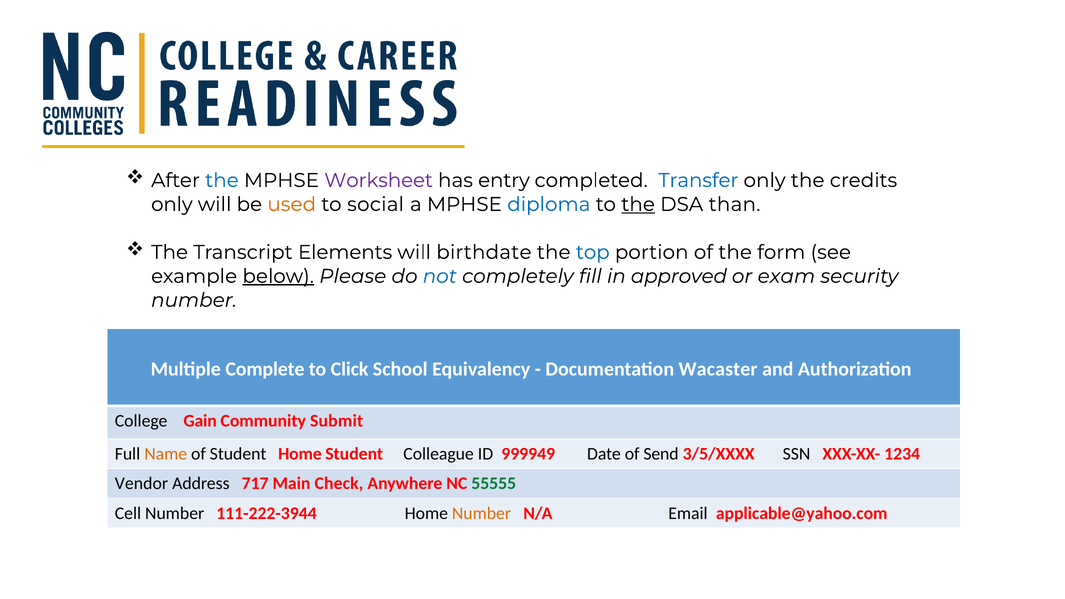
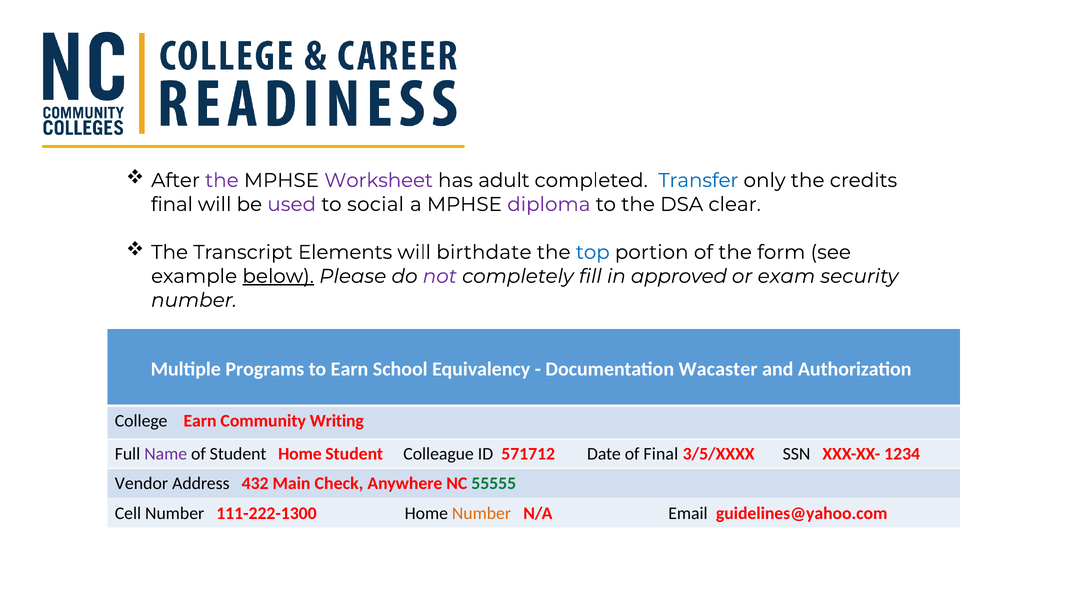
the colour: blue -> purple (222, 180)
entry: entry -> adult (504, 180)
only: only -> final (172, 204)
used colour: orange -> purple (292, 204)
diploma colour: blue -> purple (549, 204)
the underline: present -> none (638, 204)
than: than -> clear (735, 204)
not colour: blue -> purple (440, 276)
Complete: Complete -> Programs (265, 369)
to Click: Click -> Earn (349, 369)
College Gain: Gain -> Earn (200, 421)
Submit: Submit -> Writing (337, 421)
Name colour: orange -> purple (166, 454)
999949: 999949 -> 571712 (528, 454)
of Send: Send -> Final (661, 454)
717: 717 -> 432 (255, 484)
111-222-3944: 111-222-3944 -> 111-222-1300 (266, 513)
applicable@yahoo.com: applicable@yahoo.com -> guidelines@yahoo.com (802, 513)
